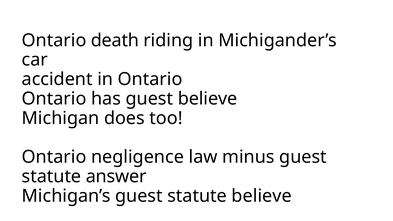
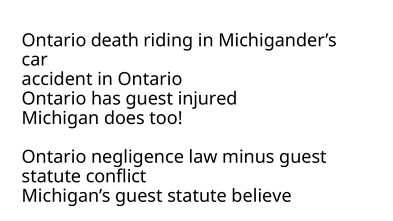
guest believe: believe -> injured (208, 99)
answer: answer -> conflict (116, 177)
